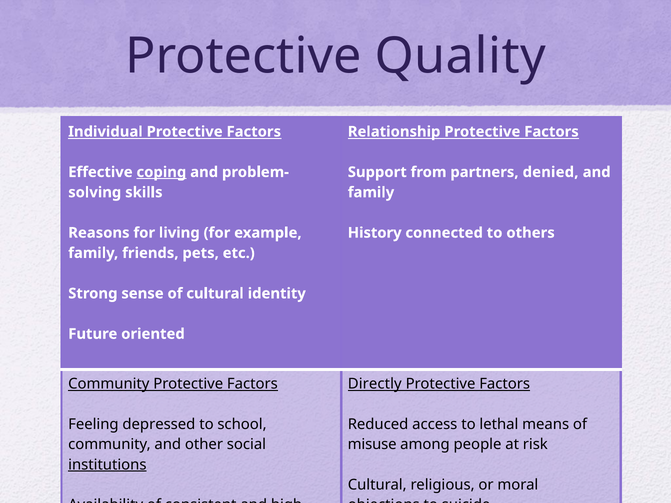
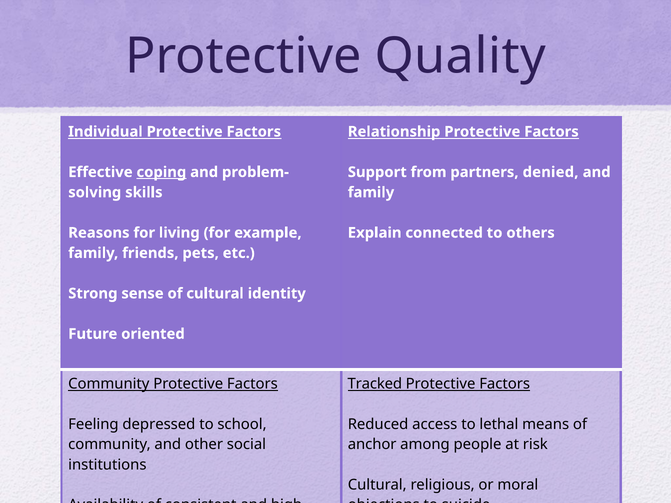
History: History -> Explain (375, 233)
Directly: Directly -> Tracked (375, 384)
misuse: misuse -> anchor (372, 445)
institutions underline: present -> none (107, 465)
